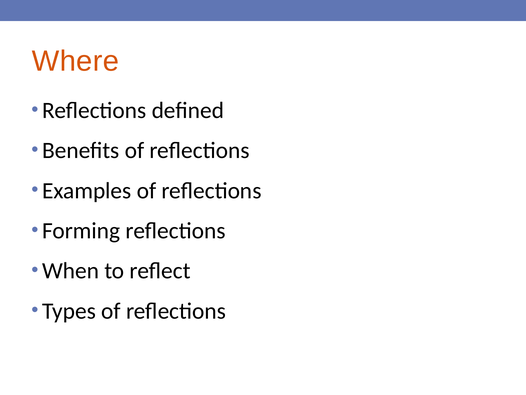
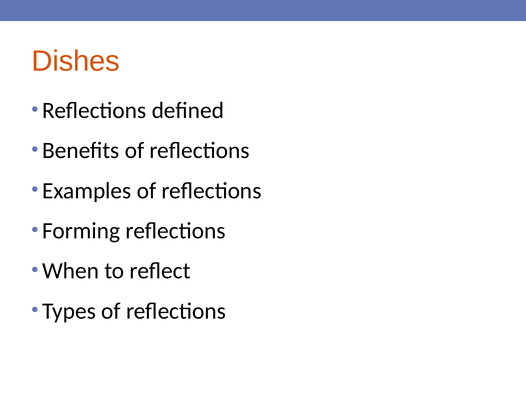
Where: Where -> Dishes (76, 61)
